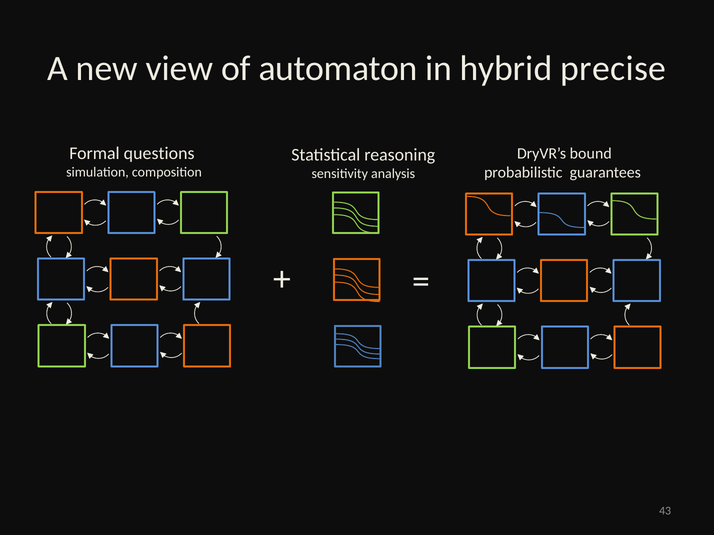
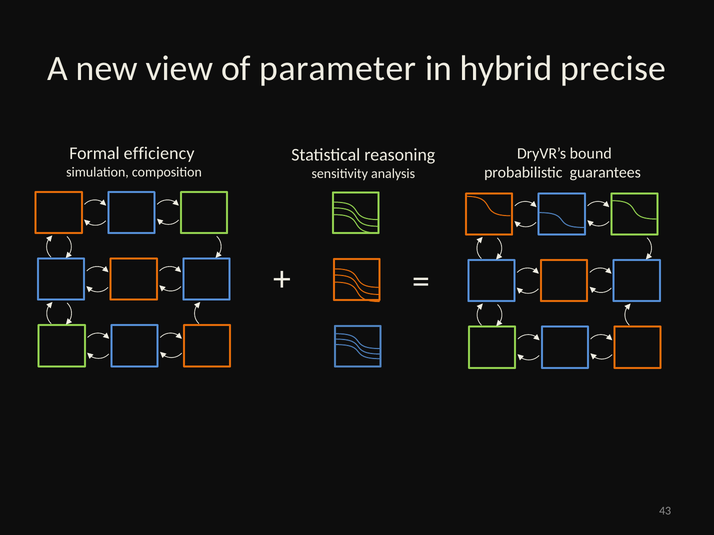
automaton: automaton -> parameter (338, 69)
questions: questions -> efficiency (159, 154)
